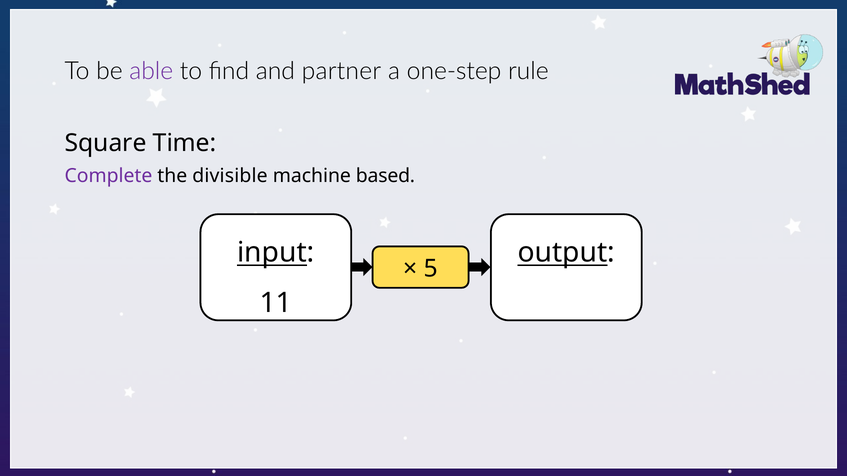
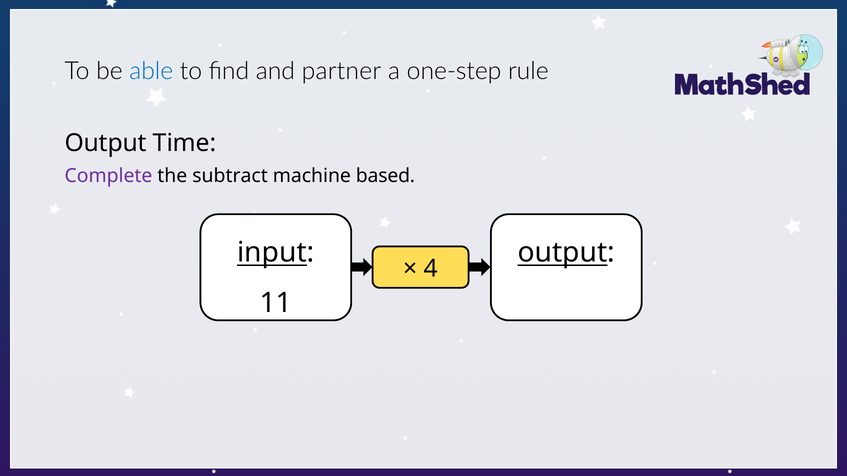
able colour: purple -> blue (151, 71)
Square: Square -> Output (106, 143)
divisible: divisible -> subtract (230, 176)
5: 5 -> 4 (431, 269)
